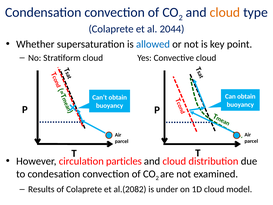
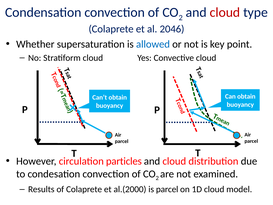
cloud colour: orange -> red (225, 12)
2044: 2044 -> 2046 (172, 29)
al.(2082: al.(2082 -> al.(2000 (130, 189)
is under: under -> parcel (167, 189)
